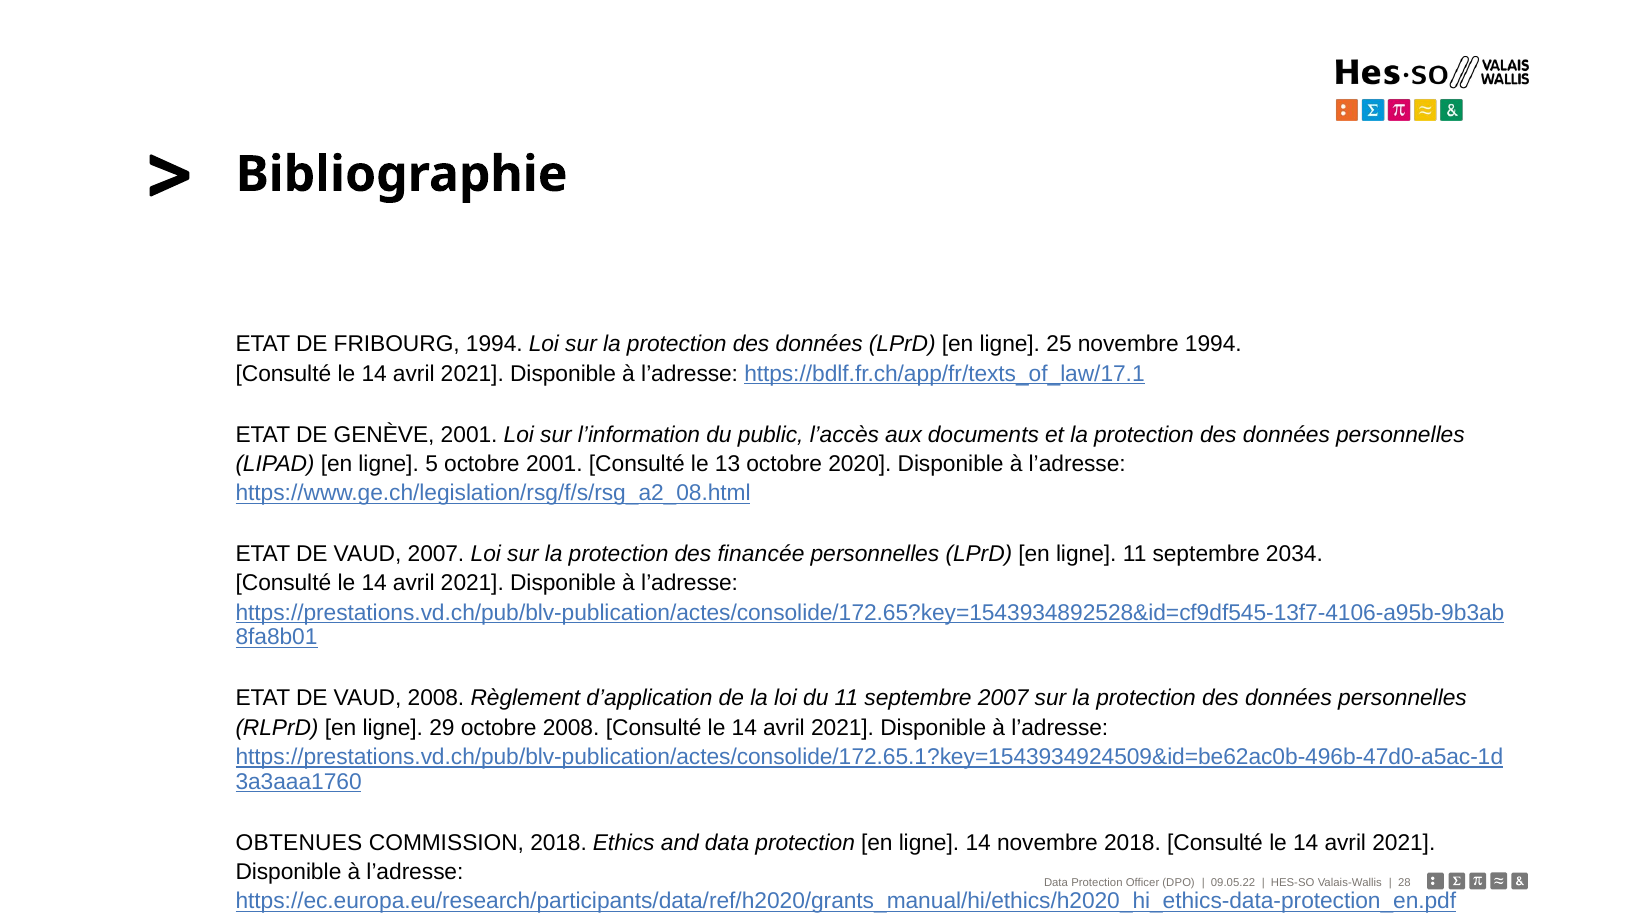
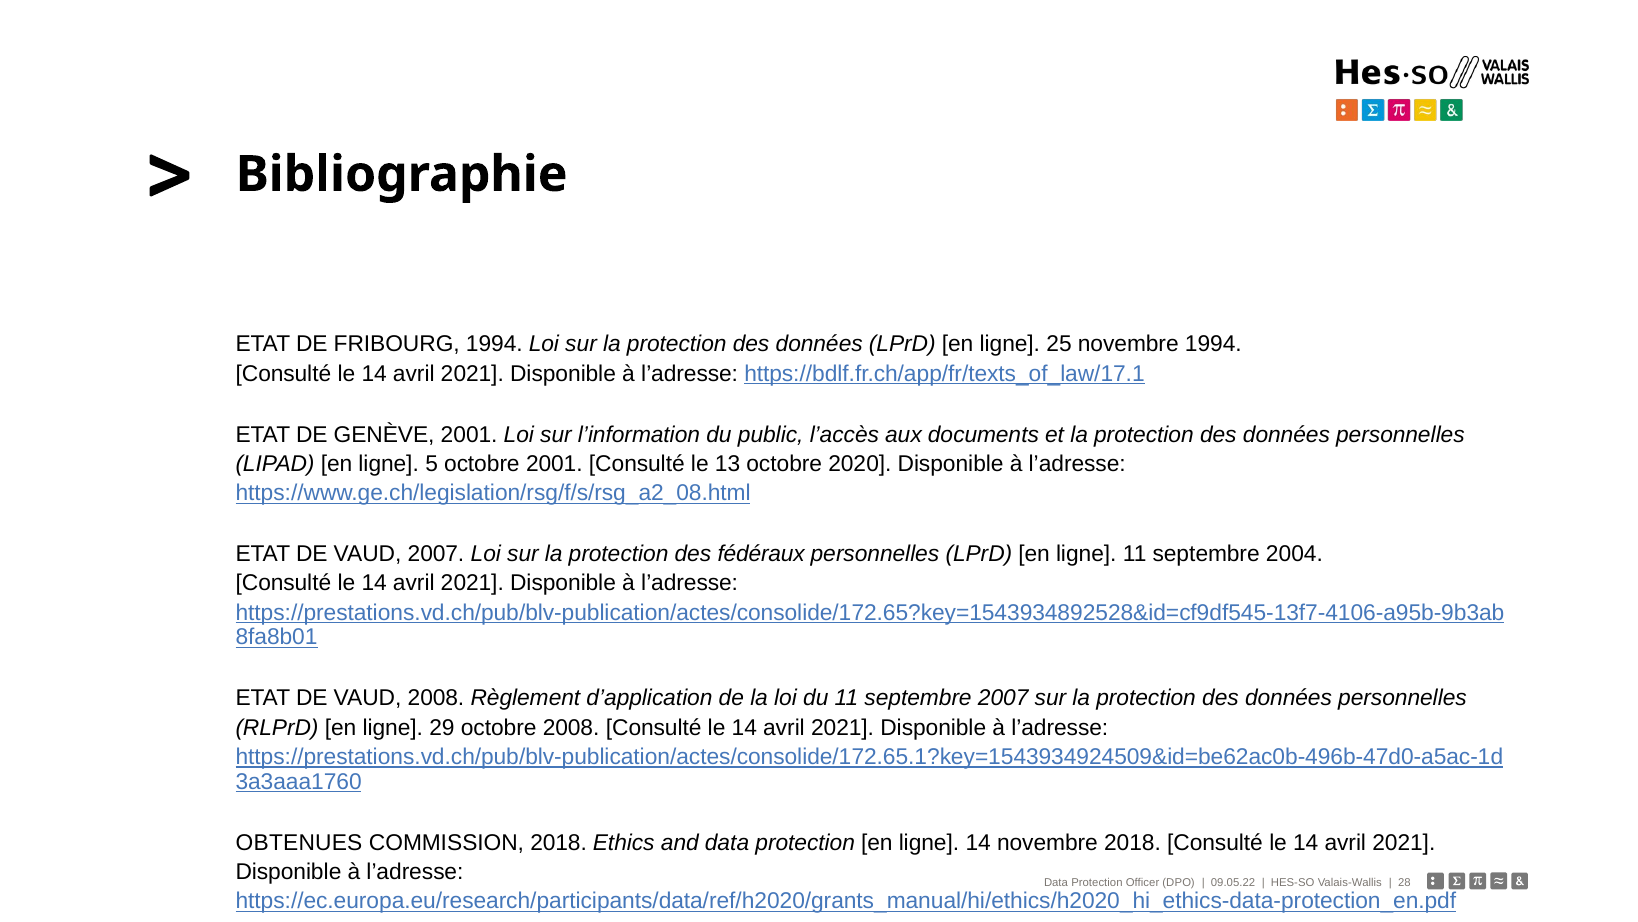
financée: financée -> fédéraux (761, 554)
2034: 2034 -> 2004 (1294, 554)
